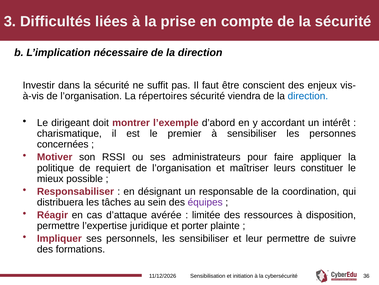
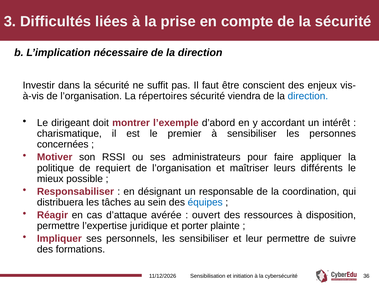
constituer: constituer -> différents (322, 168)
équipes colour: purple -> blue (205, 202)
limitée: limitée -> ouvert (206, 214)
